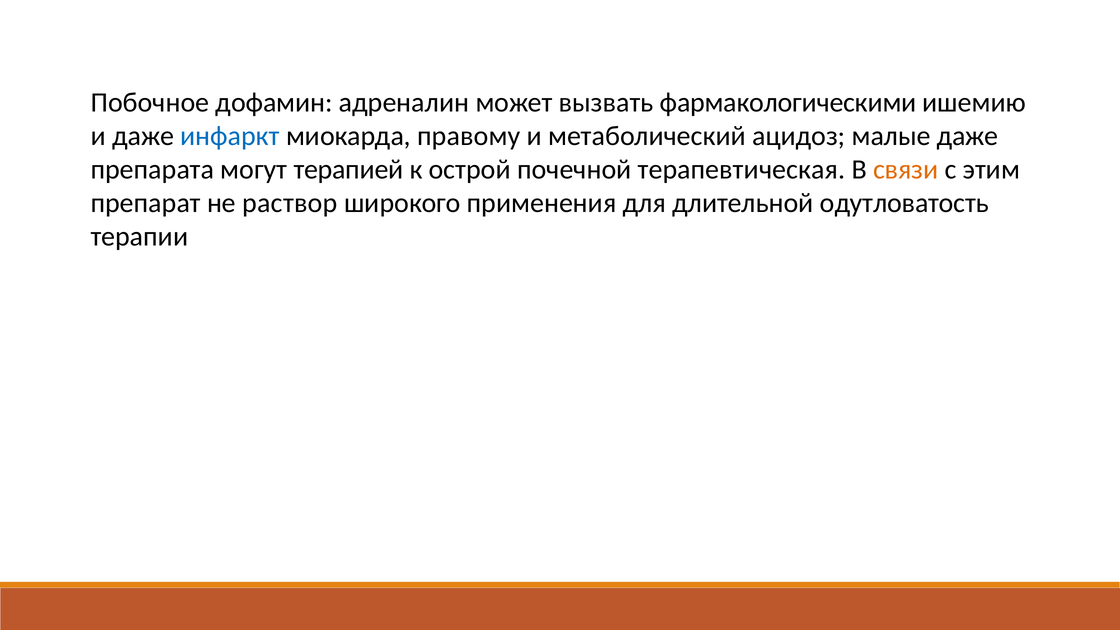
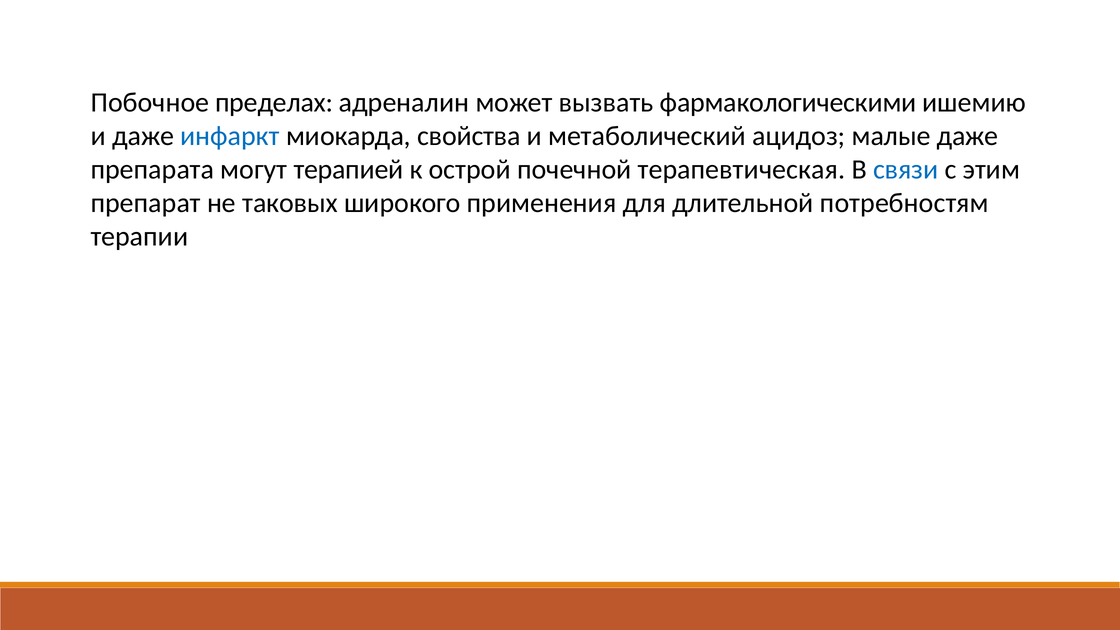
дофамин: дофамин -> пределах (274, 102)
правому: правому -> свойства (469, 136)
связи colour: orange -> blue (906, 170)
раствор: раствор -> таковых (290, 203)
одутловатость: одутловатость -> потребностям (904, 203)
